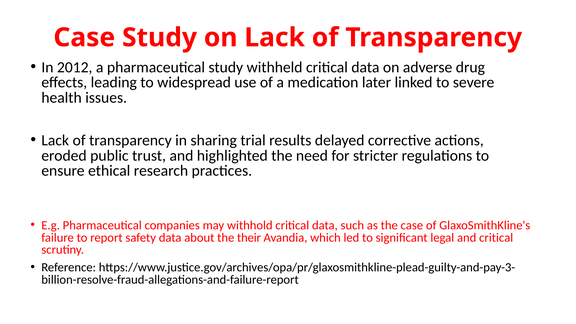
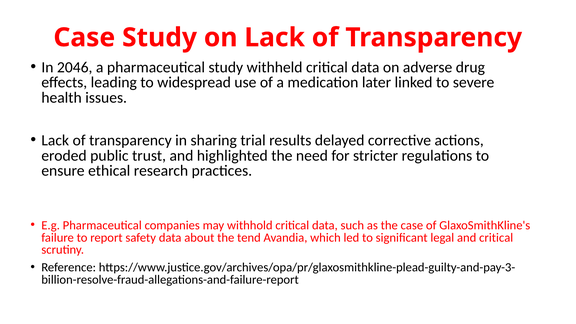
2012: 2012 -> 2046 (75, 67)
their: their -> tend (249, 238)
